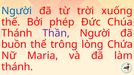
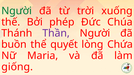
Người colour: blue -> green (17, 11)
trông: trông -> quyết (64, 45)
thánh: thánh -> giống (17, 67)
